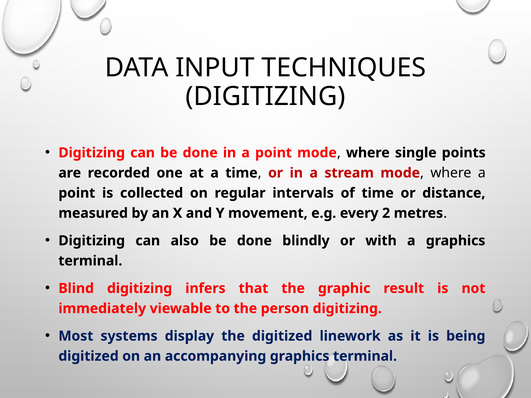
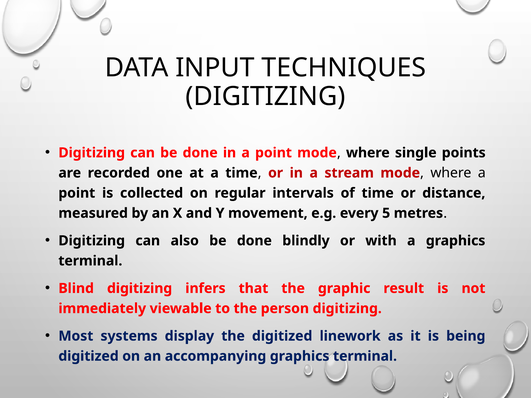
2: 2 -> 5 (386, 213)
